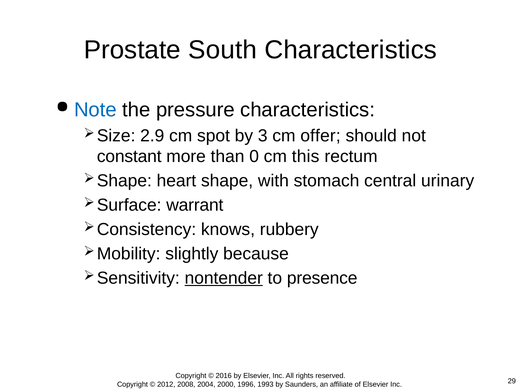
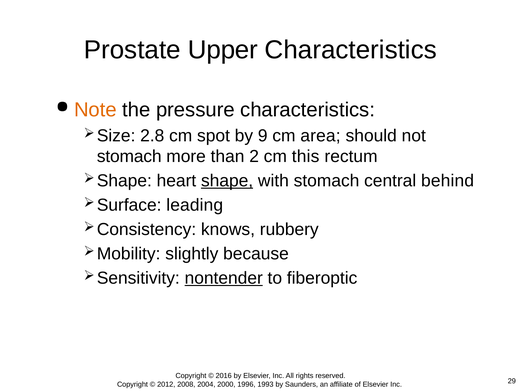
South: South -> Upper (223, 50)
Note colour: blue -> orange (95, 110)
2.9: 2.9 -> 2.8 (152, 136)
3: 3 -> 9 (263, 136)
offer: offer -> area (320, 136)
constant: constant -> stomach (129, 156)
0: 0 -> 2 (254, 156)
shape underline: none -> present (227, 181)
urinary: urinary -> behind (448, 181)
warrant: warrant -> leading (195, 205)
presence: presence -> fiberoptic (322, 278)
